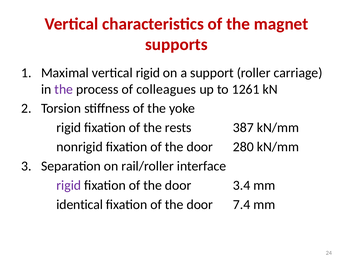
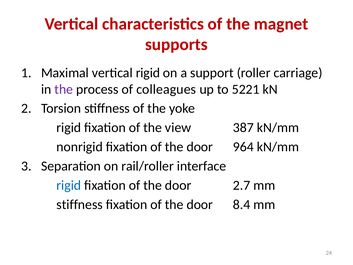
1261: 1261 -> 5221 (246, 89)
rests: rests -> view (178, 128)
280: 280 -> 964 (243, 147)
rigid colour: purple -> blue (69, 185)
3.4: 3.4 -> 2.7 (242, 185)
identical: identical -> stiffness (80, 204)
7.4: 7.4 -> 8.4 (242, 204)
